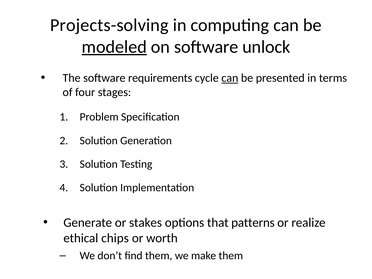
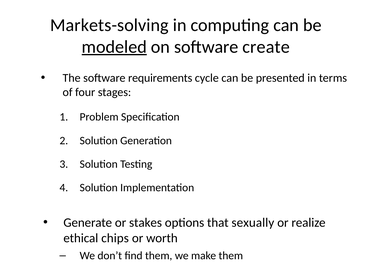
Projects-solving: Projects-solving -> Markets-solving (109, 25)
unlock: unlock -> create (266, 47)
can underline: present -> none (230, 78)
patterns: patterns -> sexually (253, 223)
